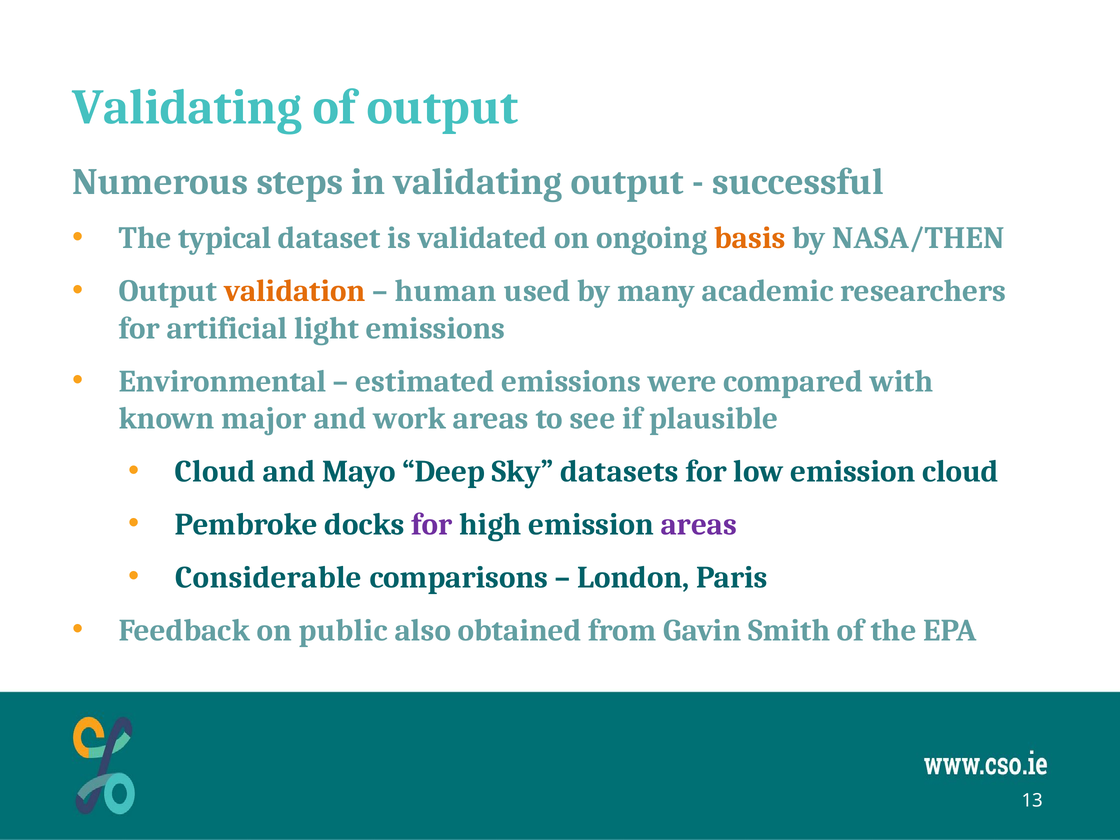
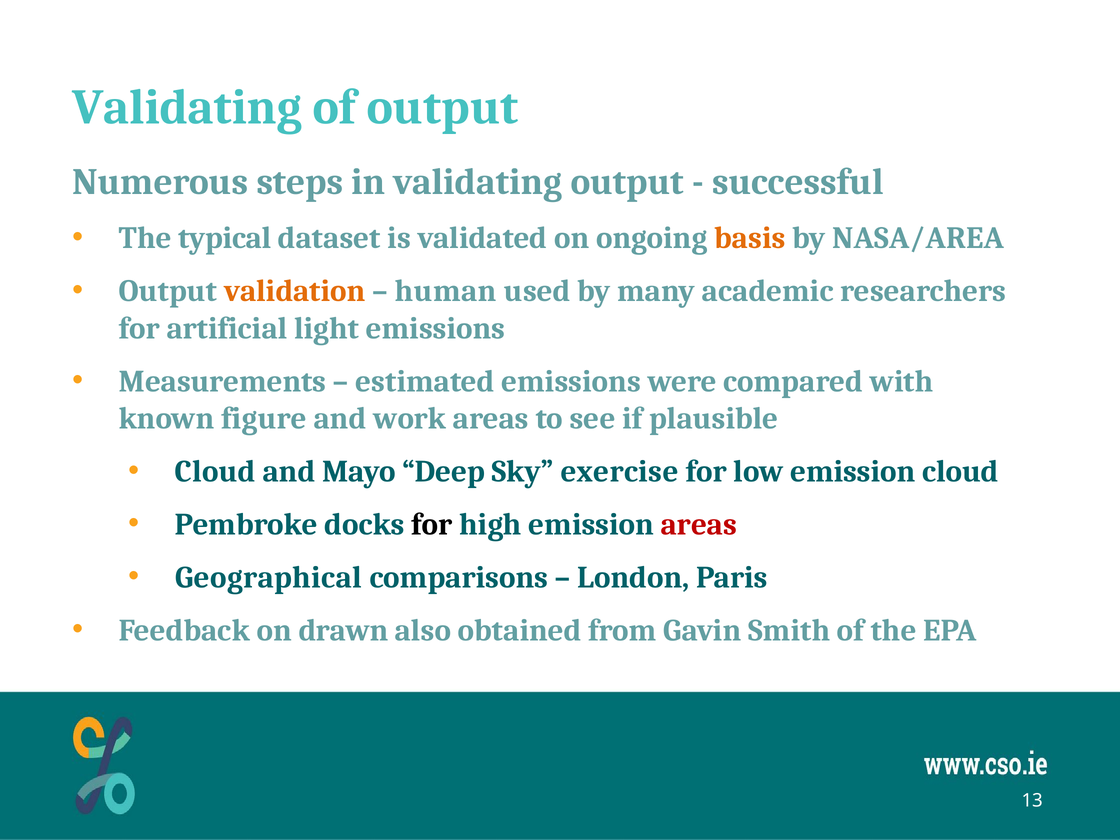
NASA/THEN: NASA/THEN -> NASA/AREA (918, 238)
Environmental: Environmental -> Measurements (223, 381)
major: major -> figure (264, 419)
datasets: datasets -> exercise (620, 472)
for colour: purple -> black (432, 525)
areas colour: purple -> red (699, 525)
Considerable: Considerable -> Geographical (269, 577)
public: public -> drawn (343, 630)
